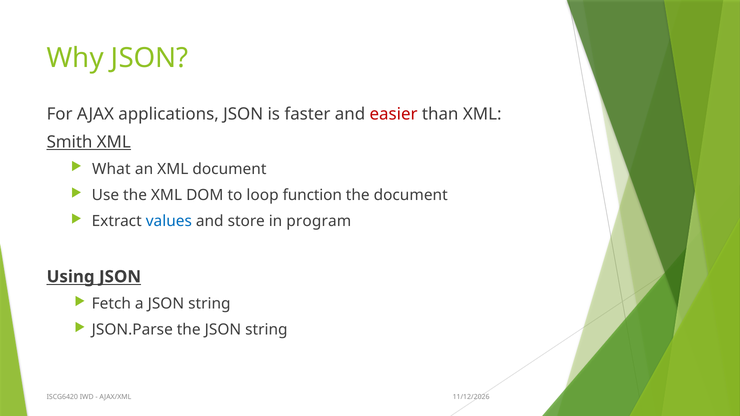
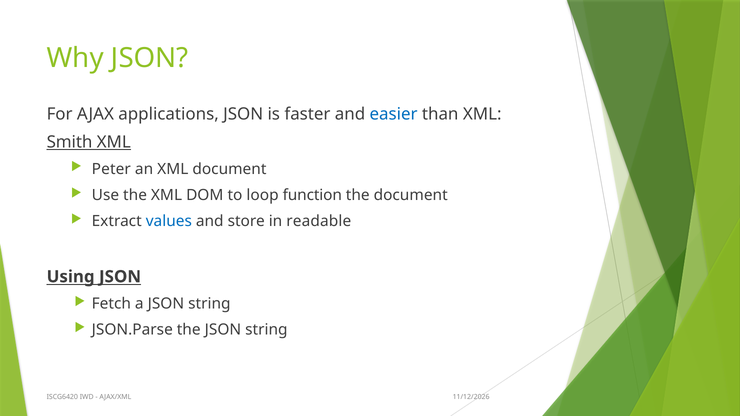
easier colour: red -> blue (394, 114)
What: What -> Peter (111, 169)
program: program -> readable (319, 222)
